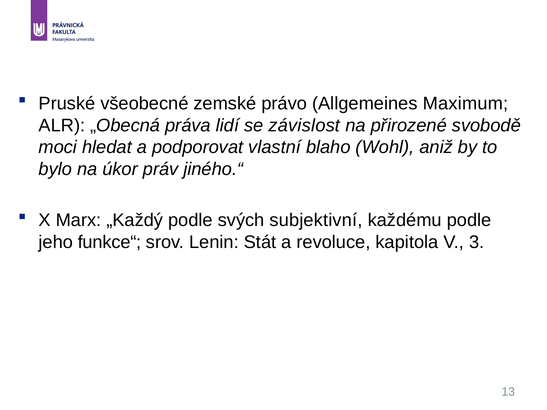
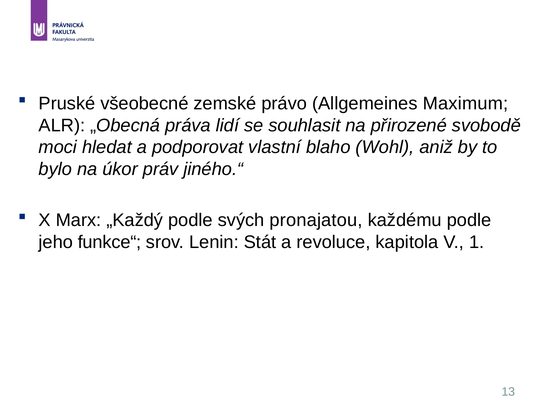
závislost: závislost -> souhlasit (304, 125)
subjektivní: subjektivní -> pronajatou (316, 220)
3: 3 -> 1 (477, 242)
